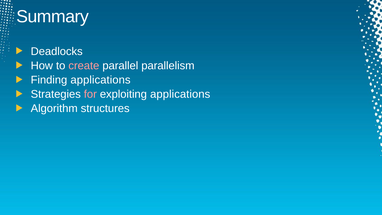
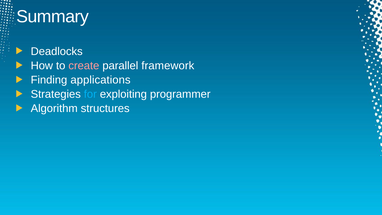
parallelism: parallelism -> framework (168, 66)
for colour: pink -> light blue (90, 94)
exploiting applications: applications -> programmer (180, 94)
